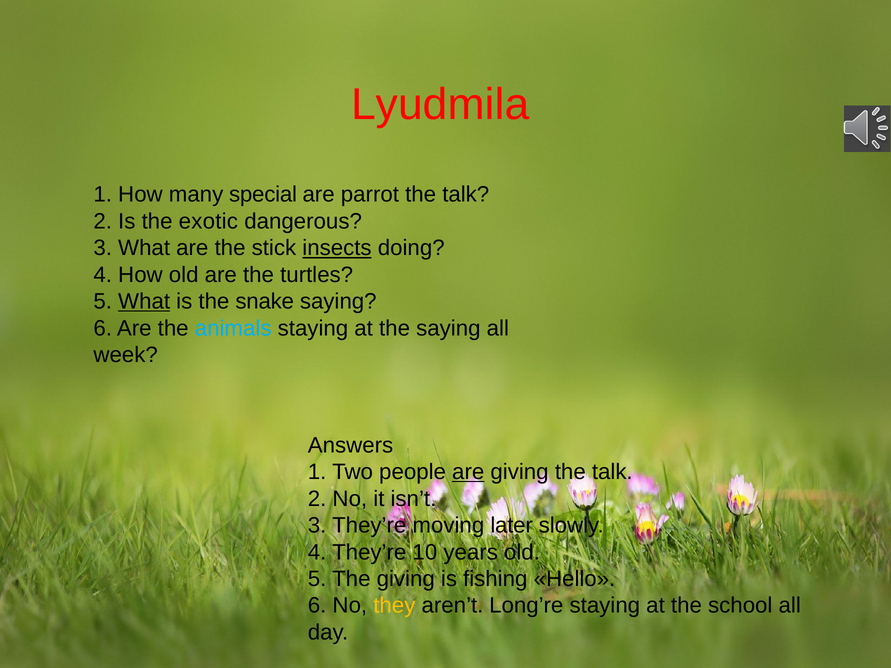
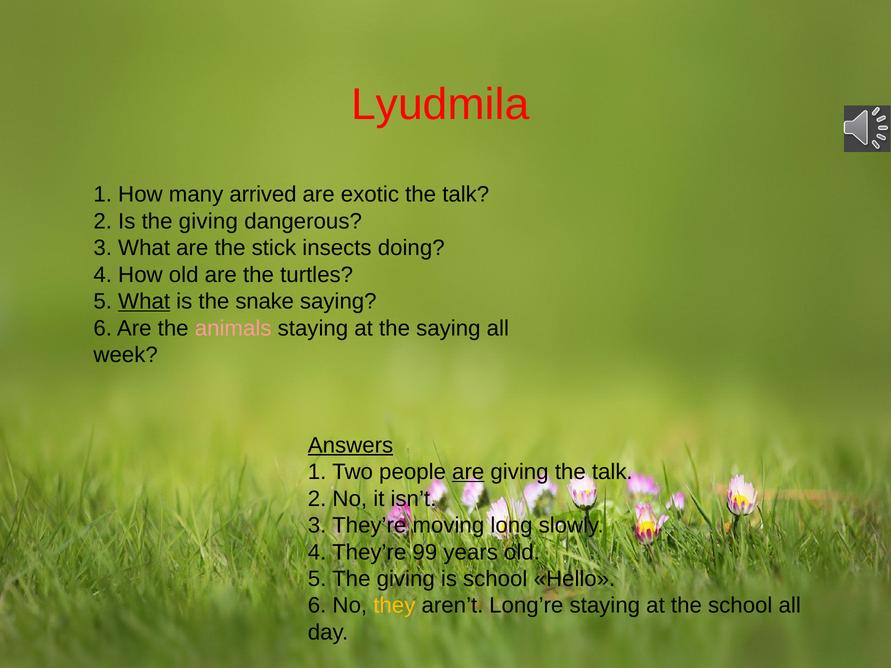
special: special -> arrived (263, 195)
parrot: parrot -> exotic (370, 195)
Is the exotic: exotic -> giving (208, 221)
insects underline: present -> none (337, 248)
animals colour: light blue -> pink (233, 328)
Answers underline: none -> present (351, 445)
later: later -> long (512, 526)
10: 10 -> 99 (425, 552)
is fishing: fishing -> school (495, 579)
